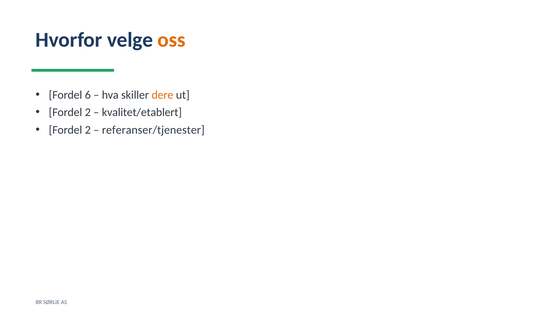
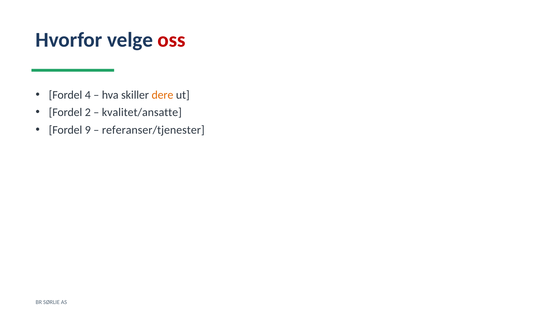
oss colour: orange -> red (172, 40)
6: 6 -> 4 (88, 95)
kvalitet/etablert: kvalitet/etablert -> kvalitet/ansatte (142, 112)
2: 2 -> 9 (88, 130)
